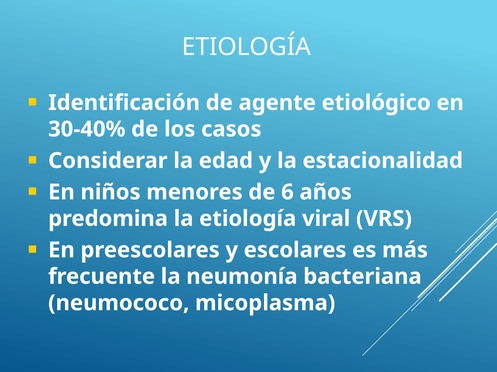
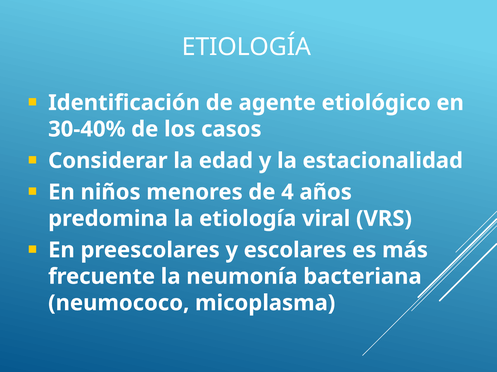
6: 6 -> 4 (287, 193)
